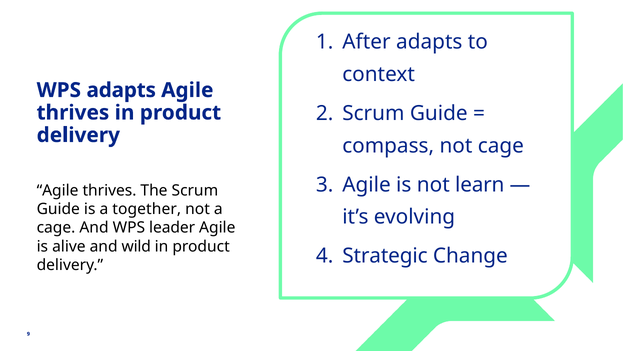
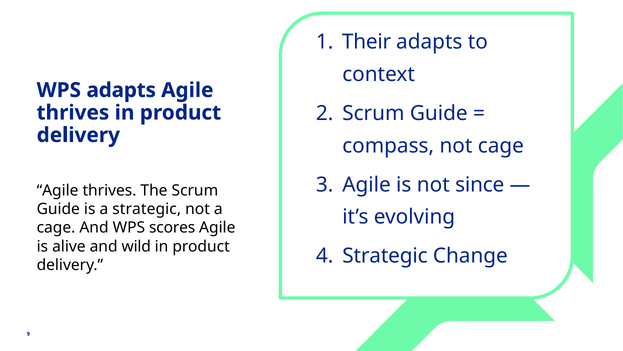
After: After -> Their (367, 42)
learn: learn -> since (480, 184)
a together: together -> strategic (147, 209)
leader: leader -> scores (172, 227)
